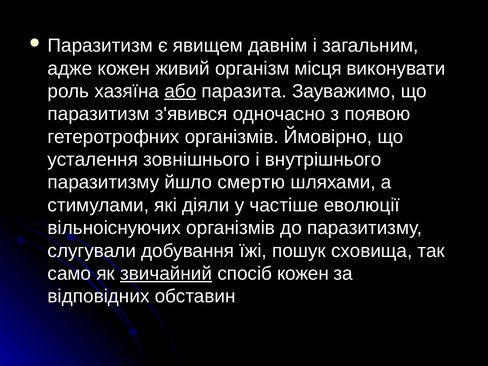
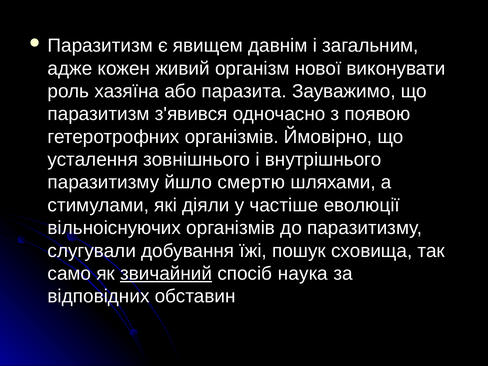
місця: місця -> нової (318, 68)
або underline: present -> none (180, 91)
спосіб кожен: кожен -> наука (303, 274)
